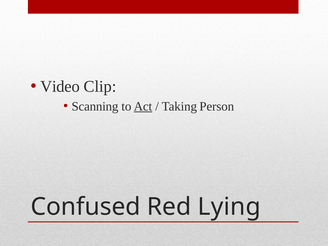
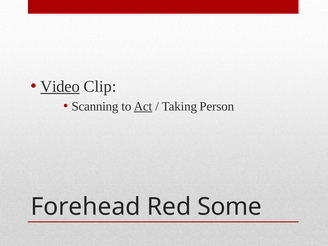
Video underline: none -> present (60, 87)
Confused: Confused -> Forehead (86, 207)
Lying: Lying -> Some (230, 207)
